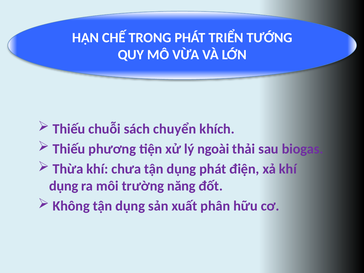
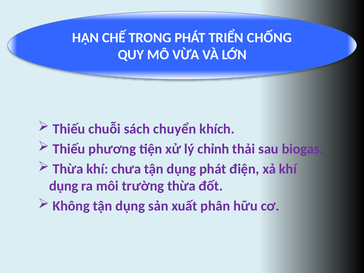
TƯỚNG: TƯỚNG -> CHỐNG (269, 38)
ngoài: ngoài -> chỉnh (213, 149)
trường năng: năng -> thừa (181, 186)
